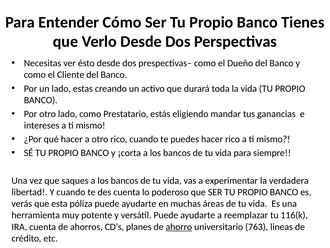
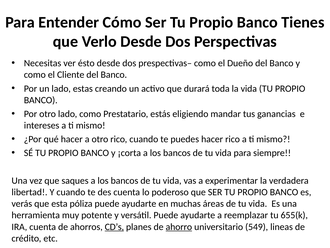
116(k: 116(k -> 655(k (294, 215)
CD’s underline: none -> present (114, 226)
763: 763 -> 549 (257, 226)
